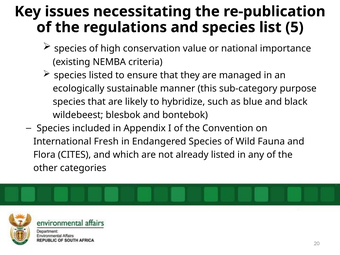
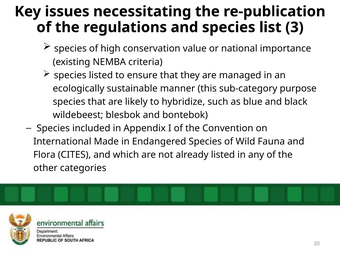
5: 5 -> 3 (294, 27)
Fresh: Fresh -> Made (106, 141)
